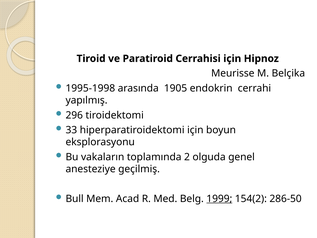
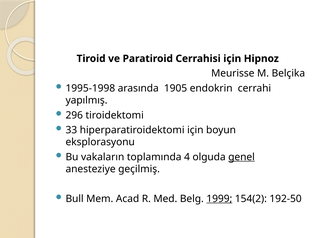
2: 2 -> 4 (187, 157)
genel underline: none -> present (242, 157)
286-50: 286-50 -> 192-50 (286, 198)
